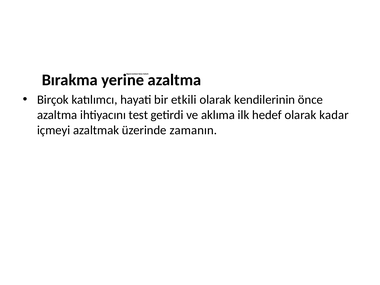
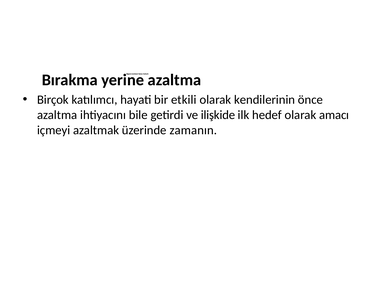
test: test -> bile (138, 115)
aklıma: aklıma -> ilişkide (218, 115)
kadar: kadar -> amacı (334, 115)
